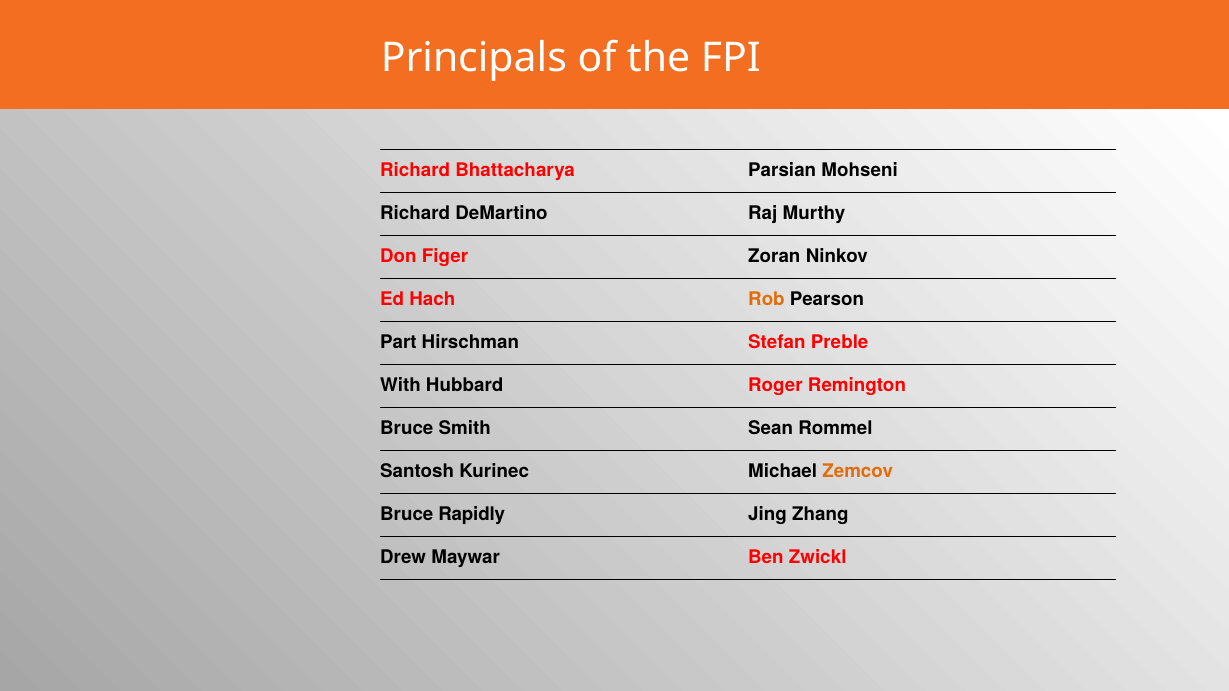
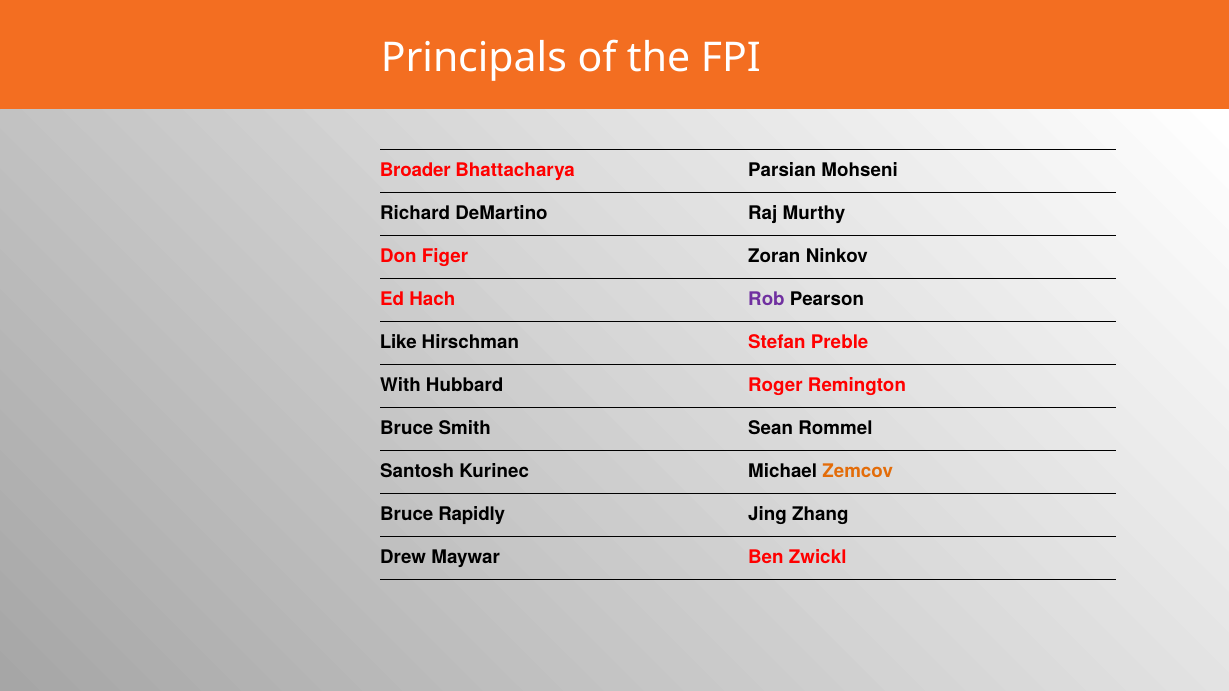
Richard: Richard -> Broader (415, 170)
Rob colour: orange -> purple (766, 299)
Part: Part -> Like (398, 342)
